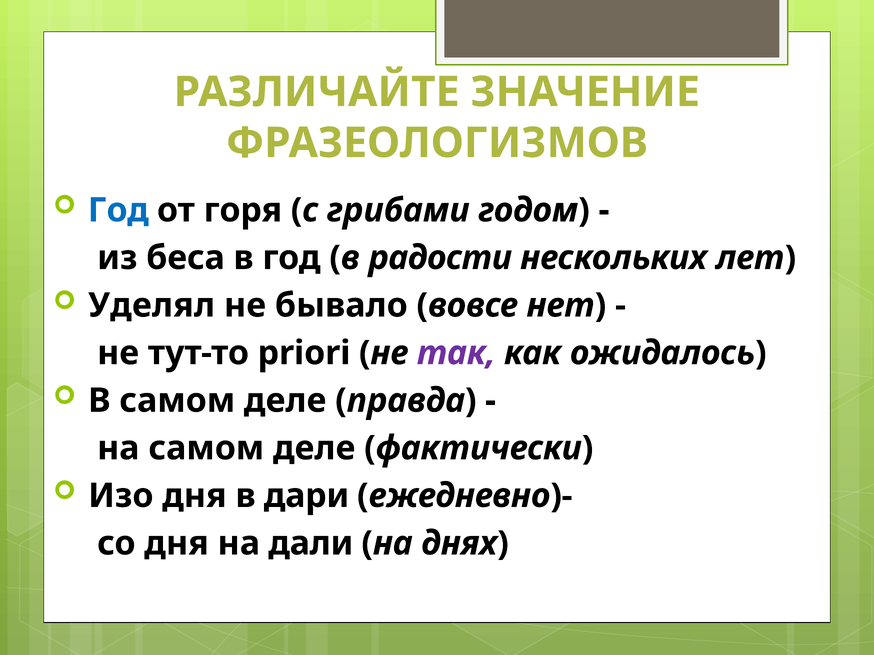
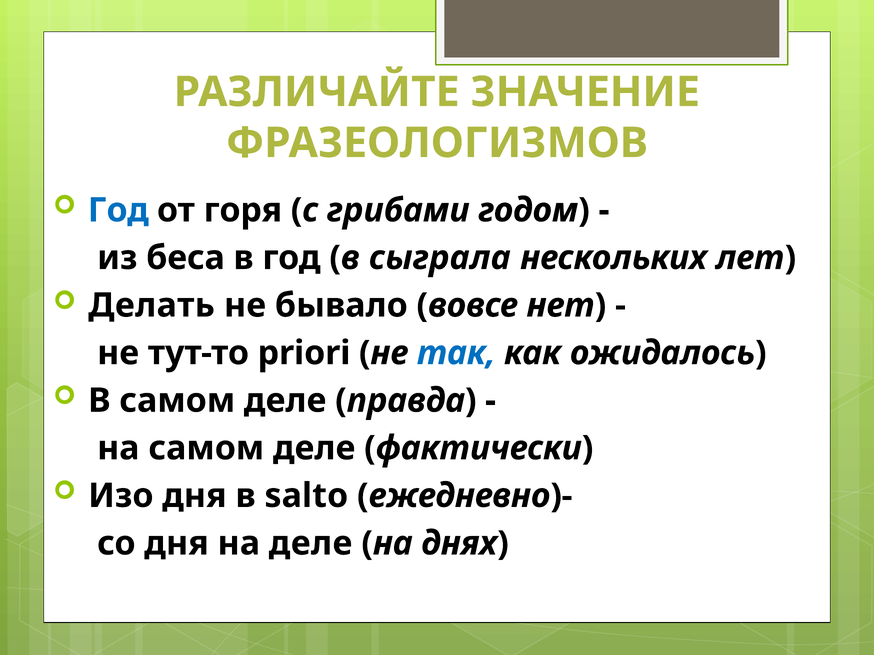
радости: радости -> сыграла (440, 258)
Уделял: Уделял -> Делать (151, 306)
так colour: purple -> blue (456, 353)
дари: дари -> salto (306, 496)
на дали: дали -> деле (311, 544)
